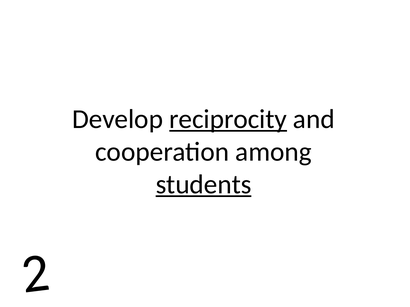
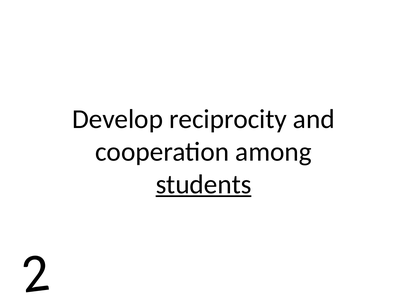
reciprocity underline: present -> none (228, 119)
